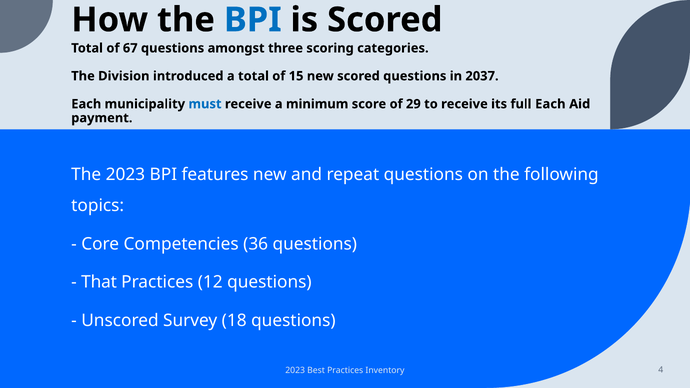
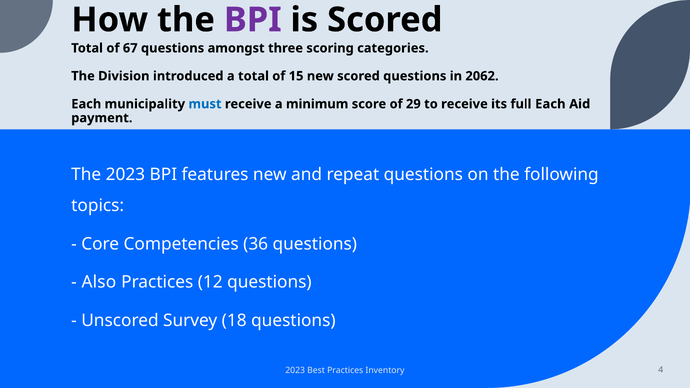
BPI colour: blue -> purple (253, 20)
2037: 2037 -> 2062 (482, 76)
That: That -> Also (99, 282)
